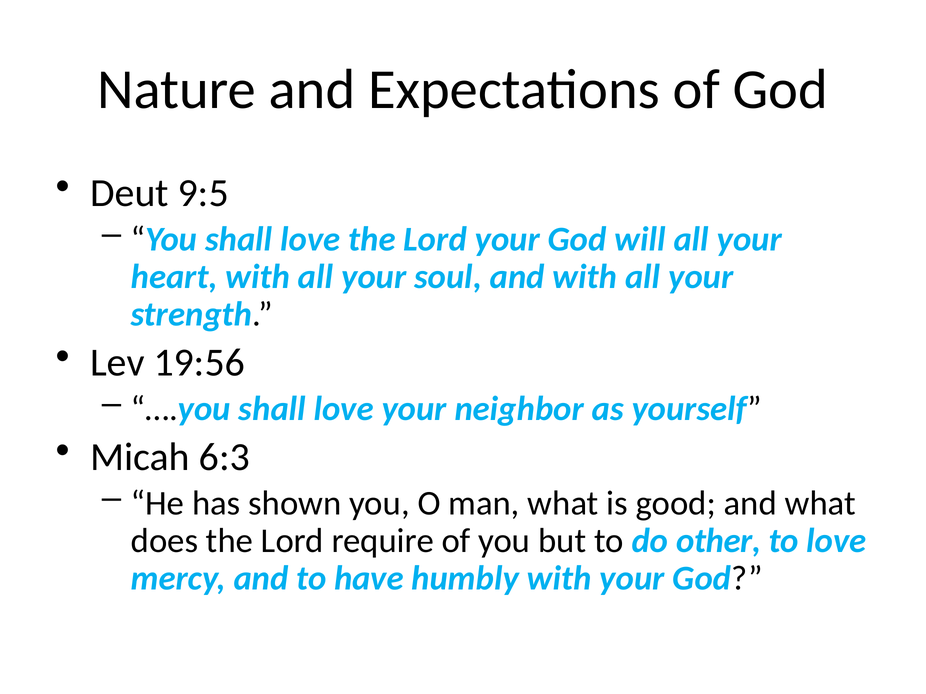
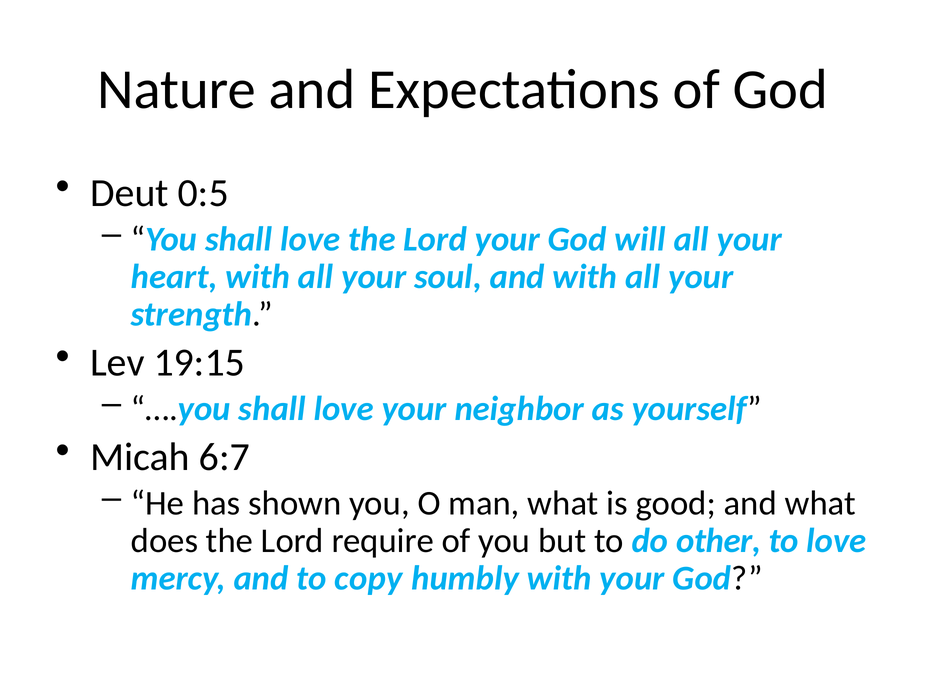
9:5: 9:5 -> 0:5 (203, 193)
19:56: 19:56 -> 19:15 (199, 363)
6:3: 6:3 -> 6:7 (224, 458)
have: have -> copy (369, 579)
